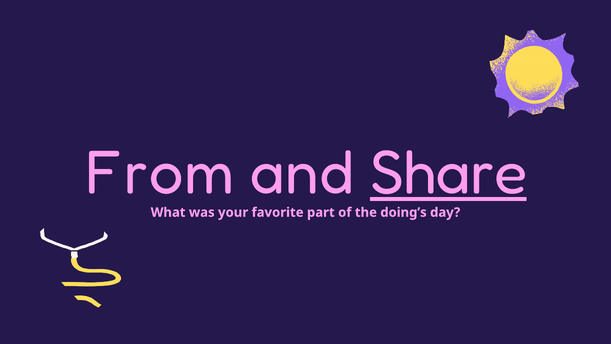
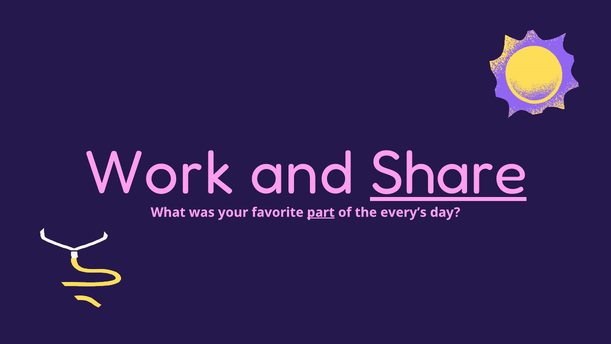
From: From -> Work (159, 173)
part underline: none -> present (321, 212)
doing’s: doing’s -> every’s (403, 212)
